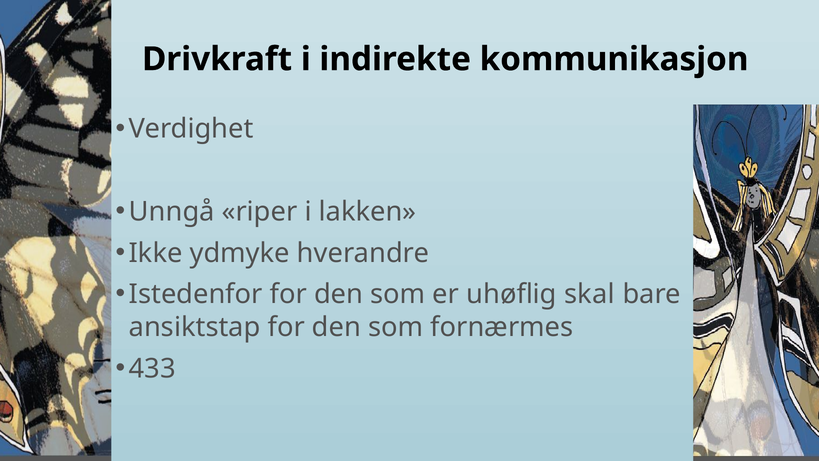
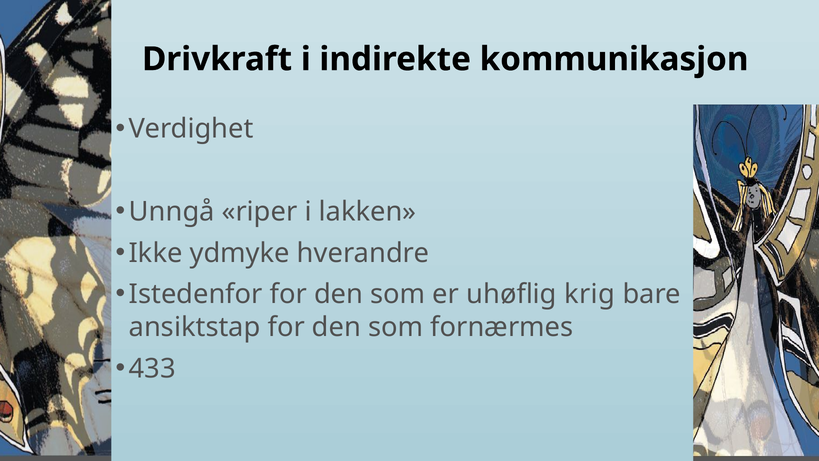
skal: skal -> krig (590, 294)
